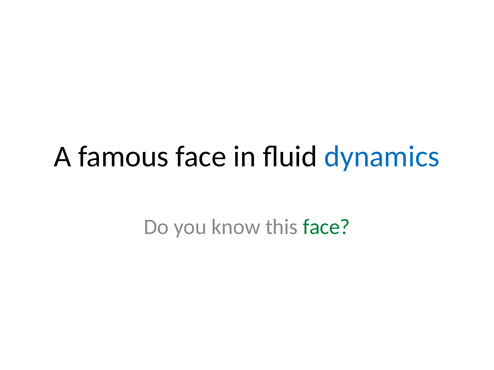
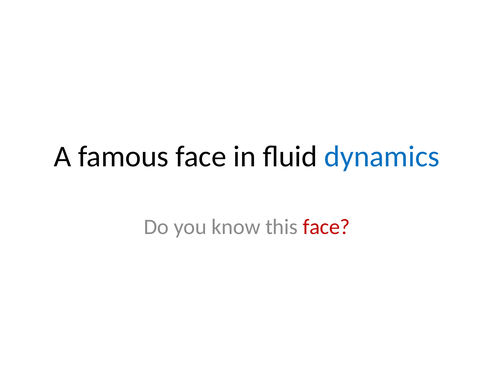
face colour: green -> red (326, 227)
